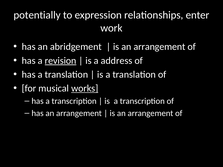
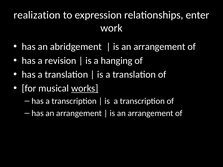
potentially: potentially -> realization (37, 15)
revision underline: present -> none (61, 61)
address: address -> hanging (117, 61)
